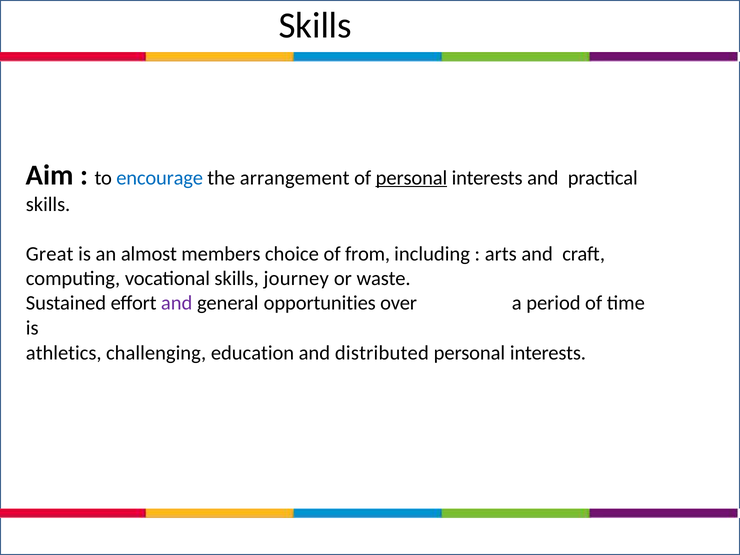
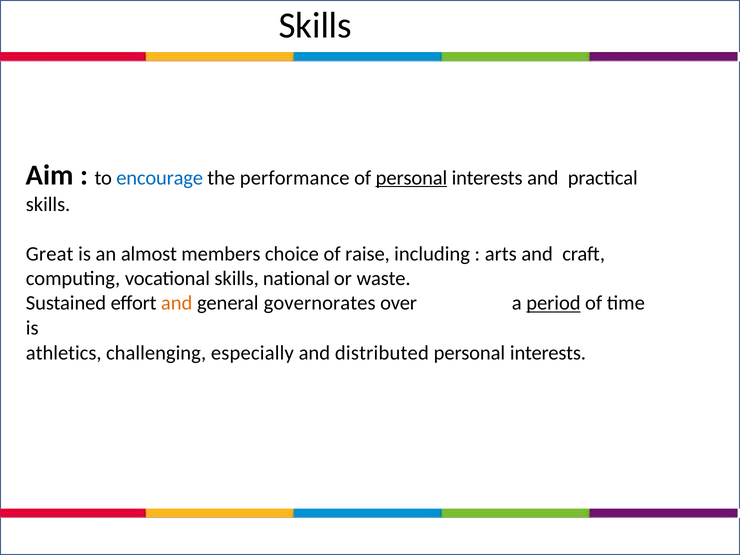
arrangement: arrangement -> performance (295, 178)
from: from -> raise (367, 254)
journey: journey -> national (296, 278)
and colour: purple -> orange (177, 303)
opportunities: opportunities -> governorates (320, 303)
period underline: none -> present (553, 303)
education: education -> especially (252, 353)
